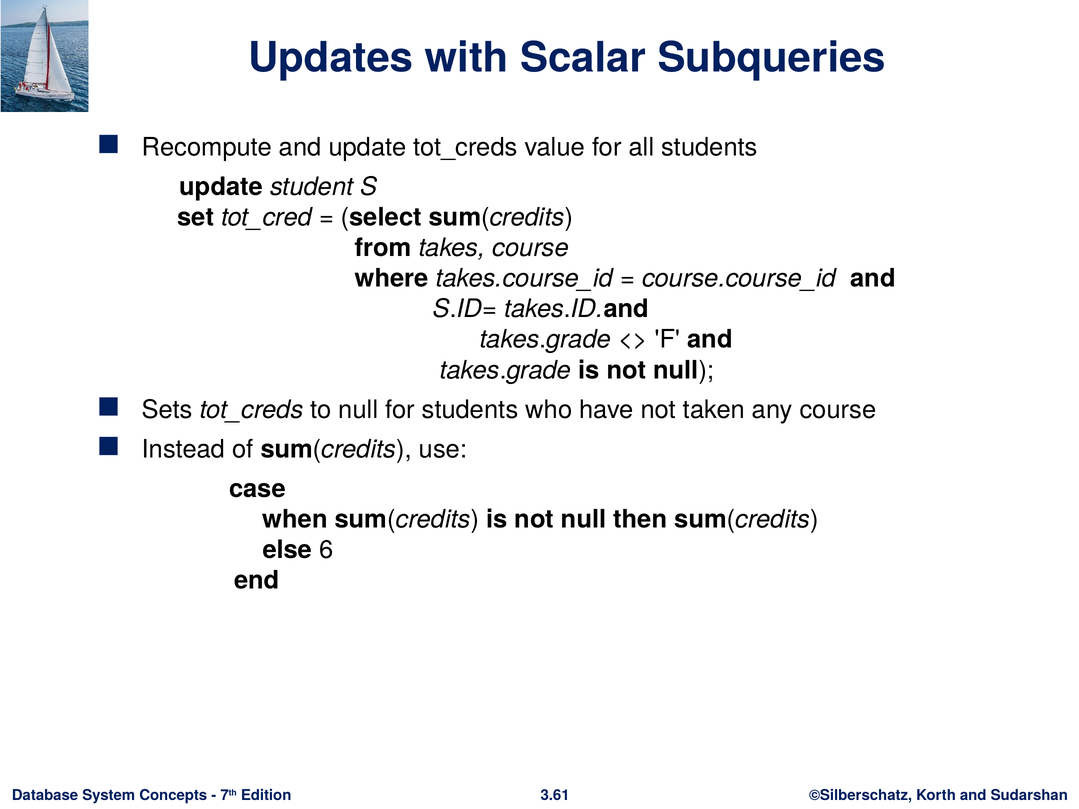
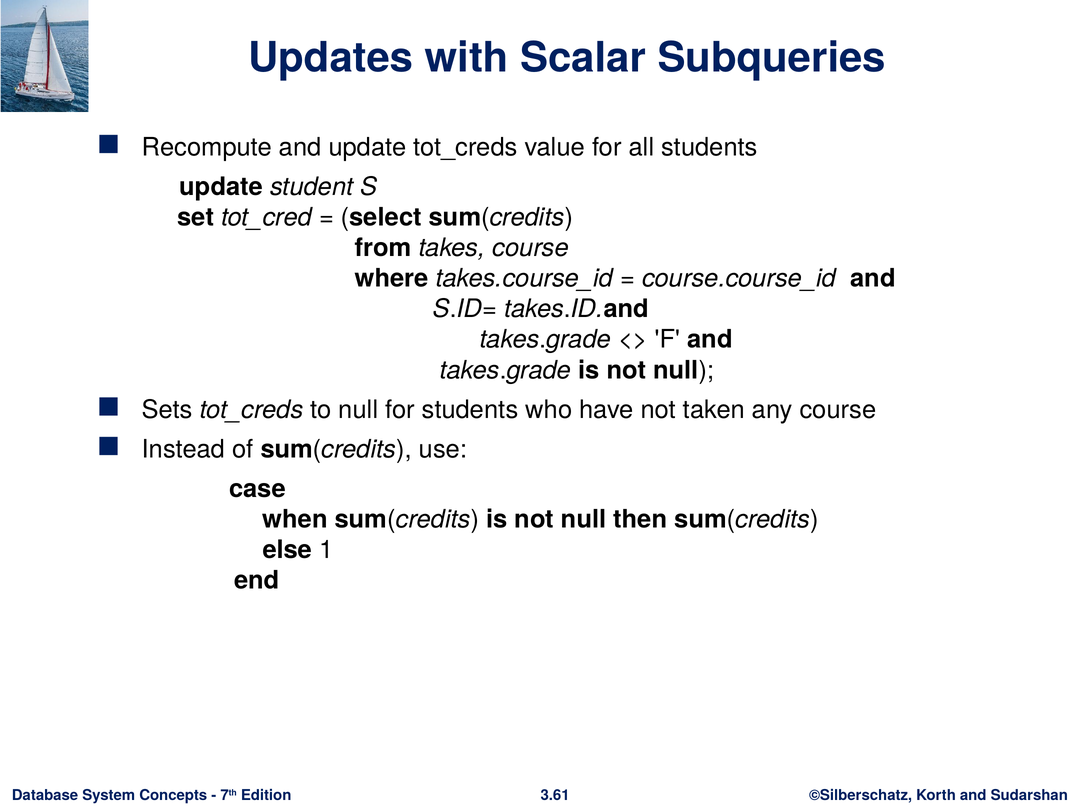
6: 6 -> 1 (326, 550)
